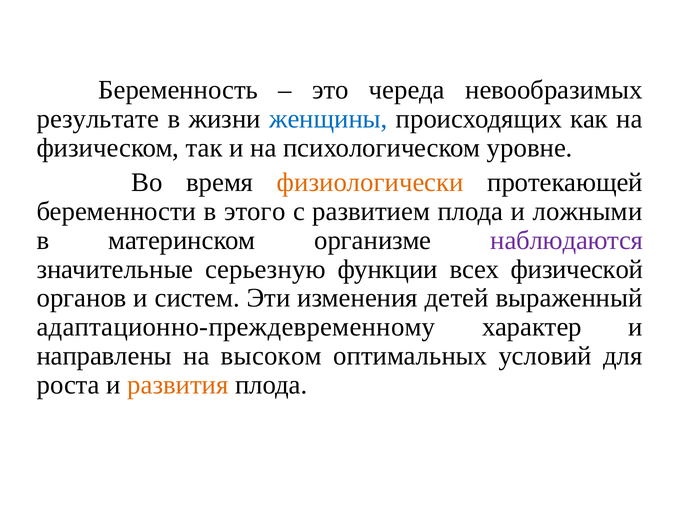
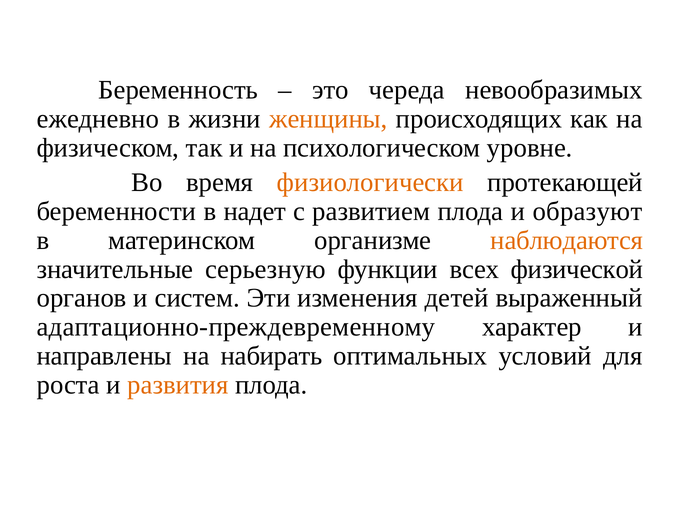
результате: результате -> ежедневно (98, 119)
женщины colour: blue -> orange (328, 119)
этого: этого -> надет (255, 211)
ложными: ложными -> образуют (588, 211)
наблюдаются colour: purple -> orange (567, 240)
высоком: высоком -> набирать (272, 356)
